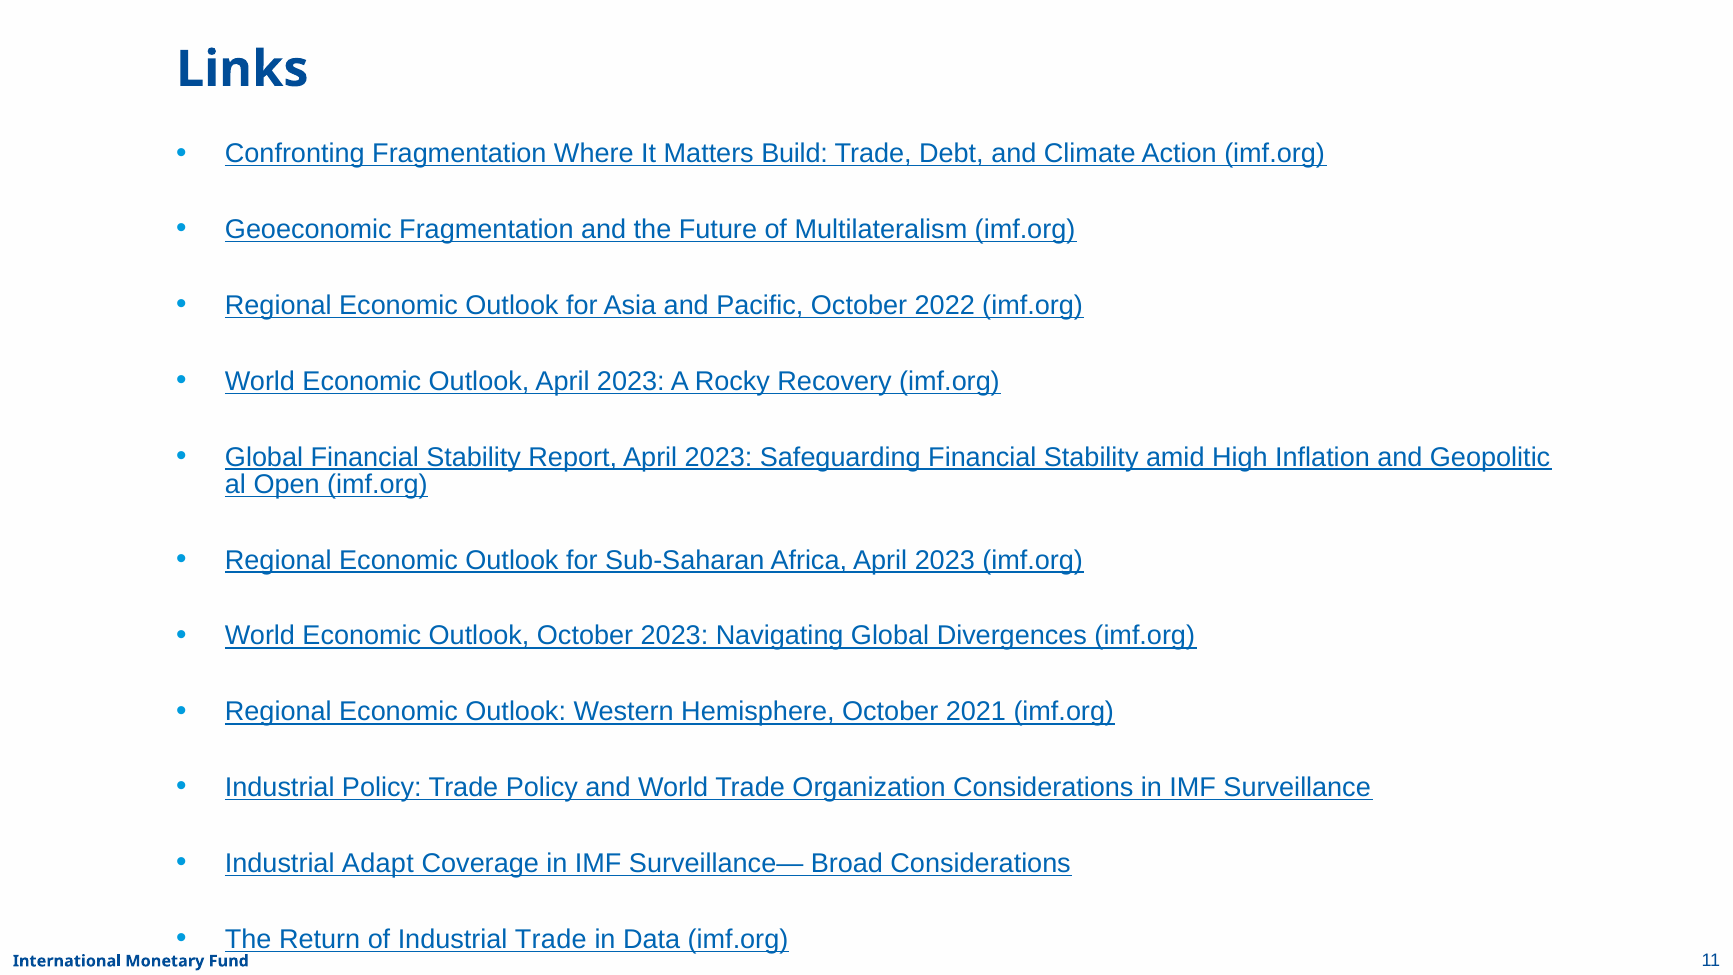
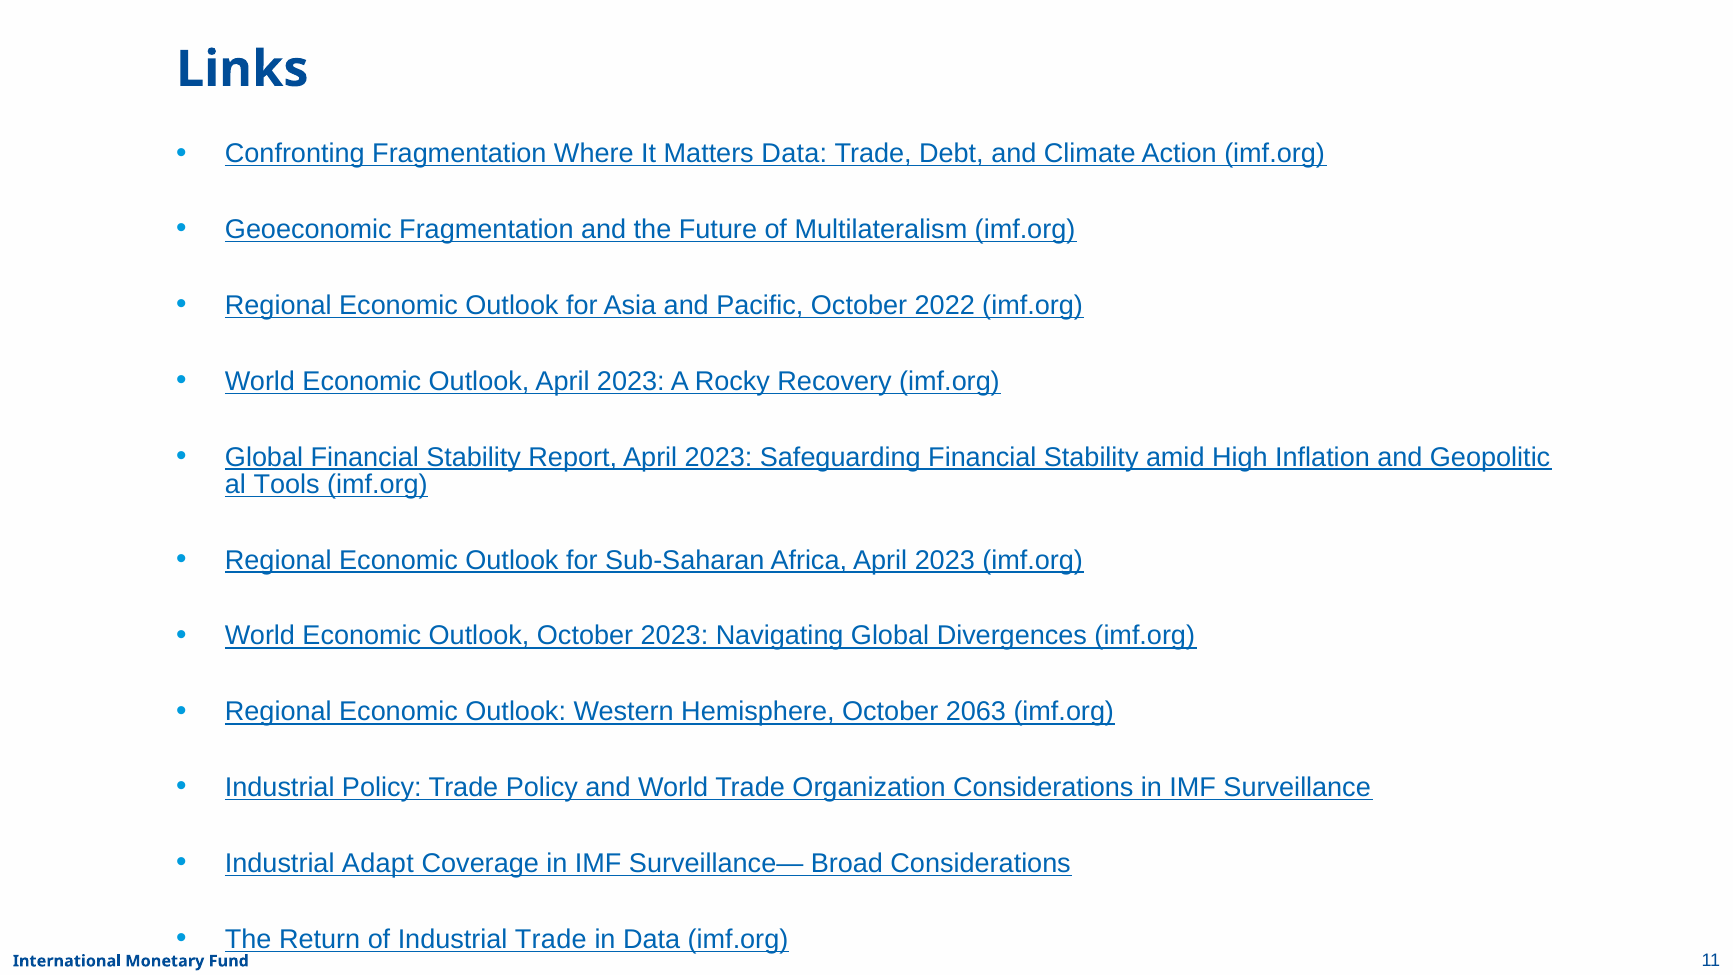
Matters Build: Build -> Data (794, 154)
Open: Open -> Tools (287, 484)
2021: 2021 -> 2063 (976, 712)
